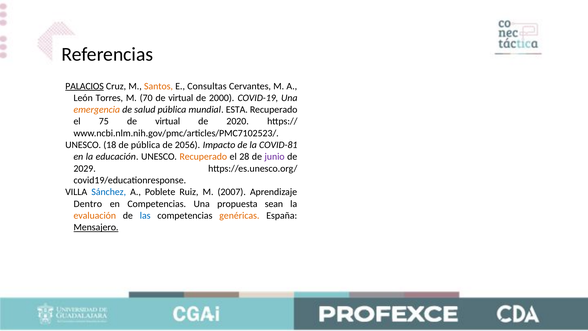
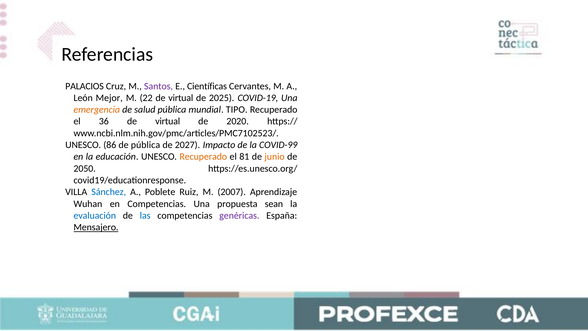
PALACIOS underline: present -> none (85, 86)
Santos colour: orange -> purple (158, 86)
Consultas: Consultas -> Científicas (207, 86)
Torres: Torres -> Mejor (109, 98)
70: 70 -> 22 (146, 98)
2000: 2000 -> 2025 (222, 98)
ESTA: ESTA -> TIPO (237, 110)
75: 75 -> 36 (104, 121)
18: 18 -> 86 (110, 145)
2056: 2056 -> 2027 (187, 145)
COVID-81: COVID-81 -> COVID-99 (278, 145)
28: 28 -> 81 (244, 157)
junio colour: purple -> orange (275, 157)
2029: 2029 -> 2050 (85, 168)
Dentro: Dentro -> Wuhan (88, 204)
evaluación colour: orange -> blue (95, 215)
genéricas colour: orange -> purple (239, 215)
